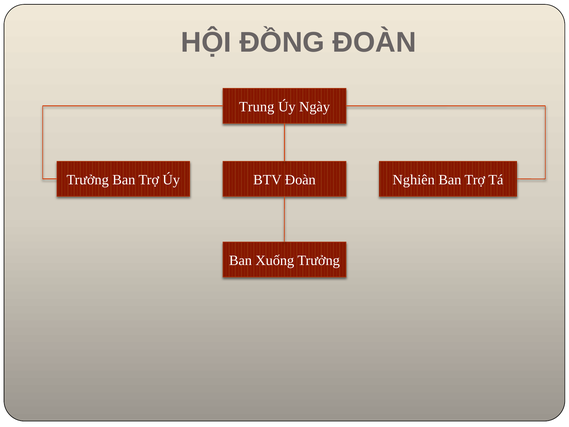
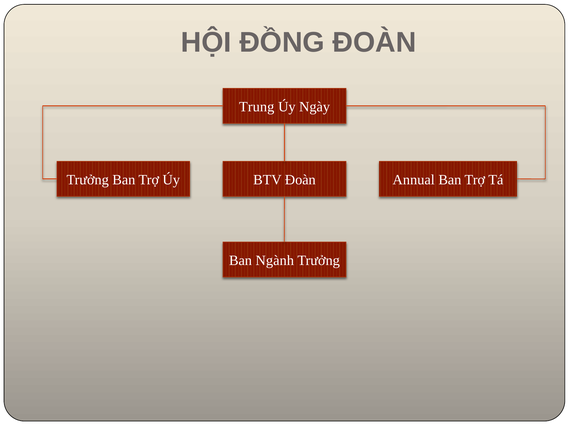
Nghiên: Nghiên -> Annual (414, 180)
Xuống: Xuống -> Ngành (275, 260)
